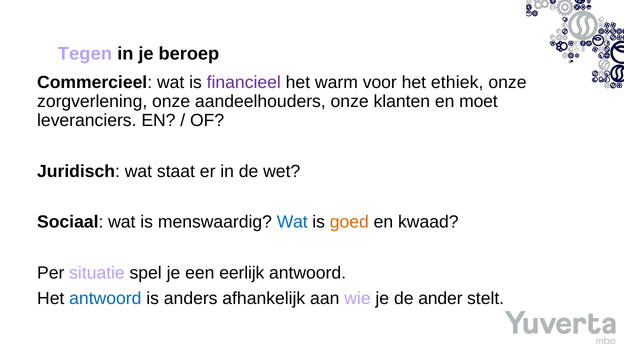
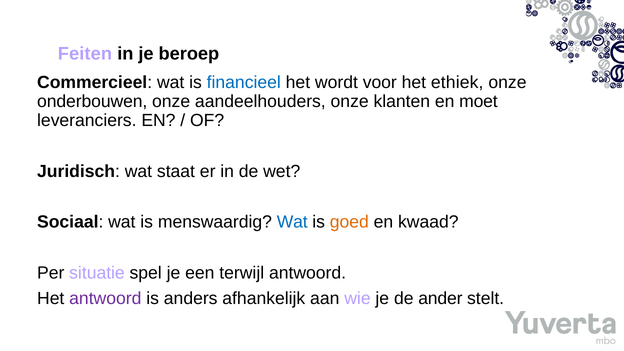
Tegen: Tegen -> Feiten (85, 54)
financieel colour: purple -> blue (244, 82)
warm: warm -> wordt (336, 82)
zorgverlening: zorgverlening -> onderbouwen (92, 101)
eerlijk: eerlijk -> terwijl (242, 273)
antwoord colour: blue -> purple (105, 299)
